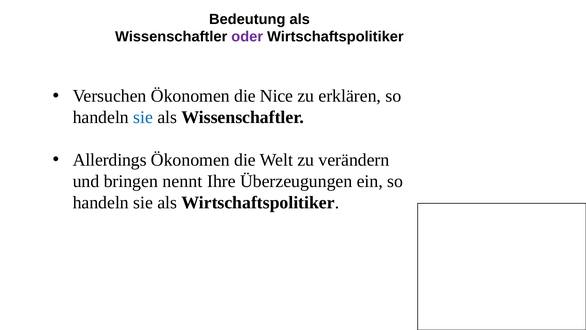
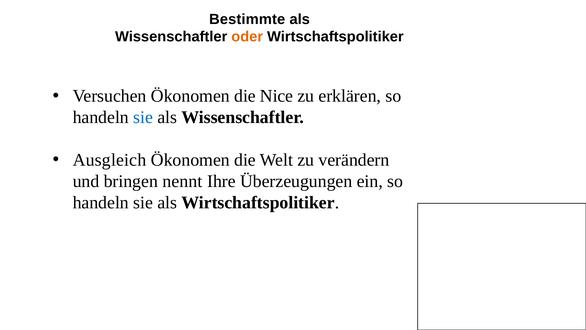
Bedeutung: Bedeutung -> Bestimmte (247, 19)
oder colour: purple -> orange (247, 37)
Allerdings: Allerdings -> Ausgleich (110, 160)
